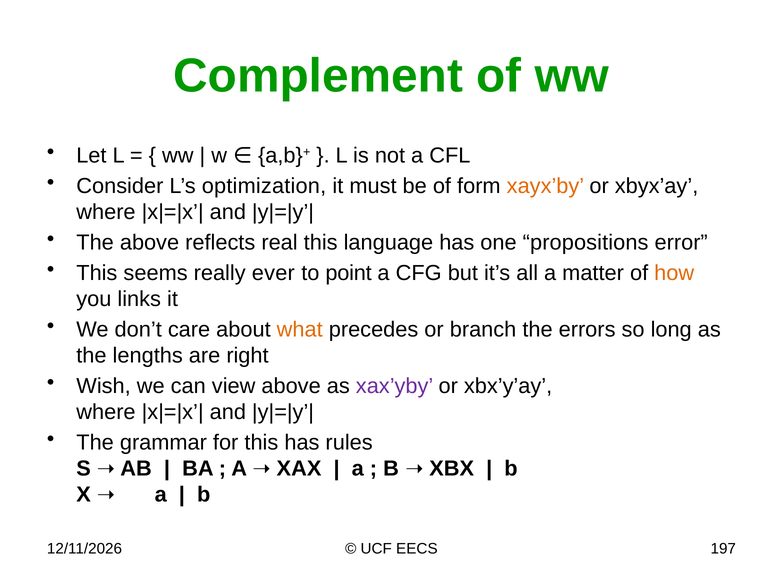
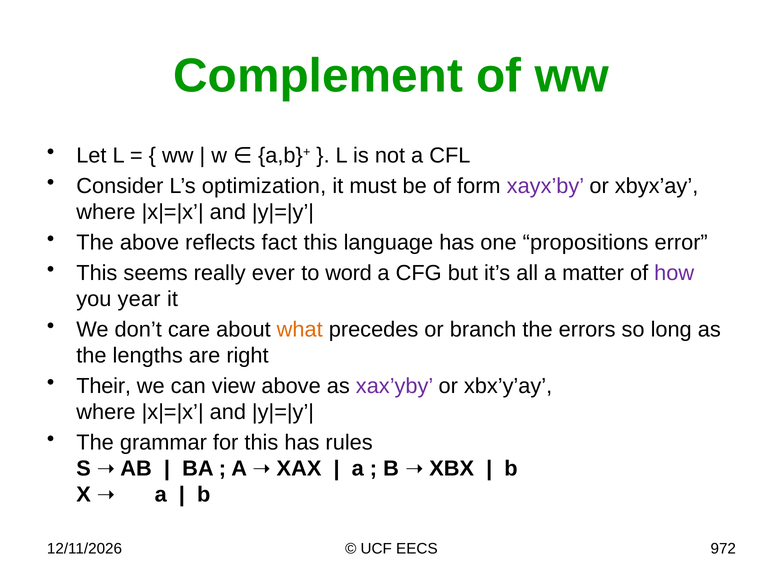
xayx’by colour: orange -> purple (545, 186)
real: real -> fact (279, 243)
point: point -> word (349, 273)
how colour: orange -> purple (674, 273)
links: links -> year (139, 299)
Wish: Wish -> Their (104, 386)
197: 197 -> 972 (723, 549)
